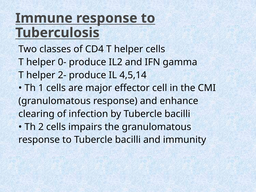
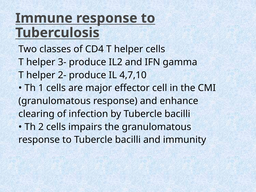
0-: 0- -> 3- (62, 62)
4,5,14: 4,5,14 -> 4,7,10 (133, 75)
